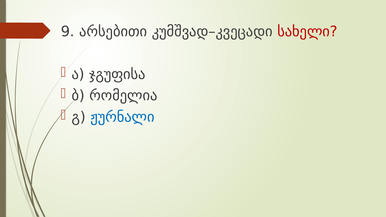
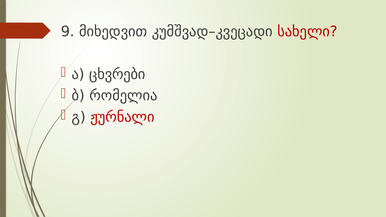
არსებითი: არსებითი -> მიხედვით (113, 32)
ჯგუფისა: ჯგუფისა -> ცხვრები (117, 74)
ჟურნალი colour: blue -> red (122, 117)
